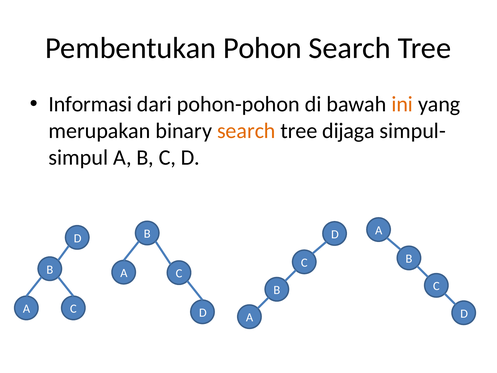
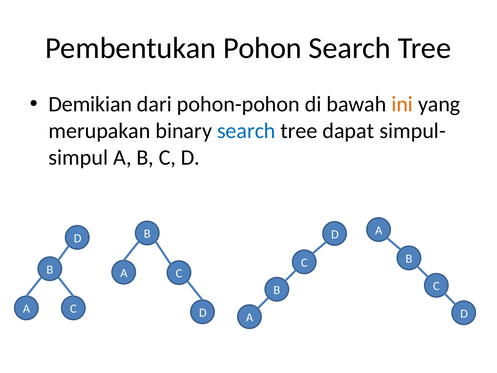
Informasi: Informasi -> Demikian (90, 104)
search colour: orange -> blue (246, 131)
dijaga: dijaga -> dapat (348, 131)
